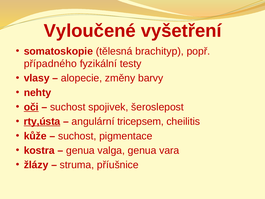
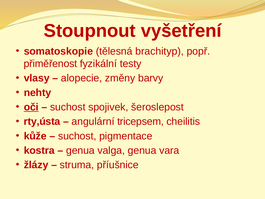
Vyloučené: Vyloučené -> Stoupnout (90, 31)
případného: případného -> přiměřenost (50, 64)
rty,ústa underline: present -> none (42, 121)
